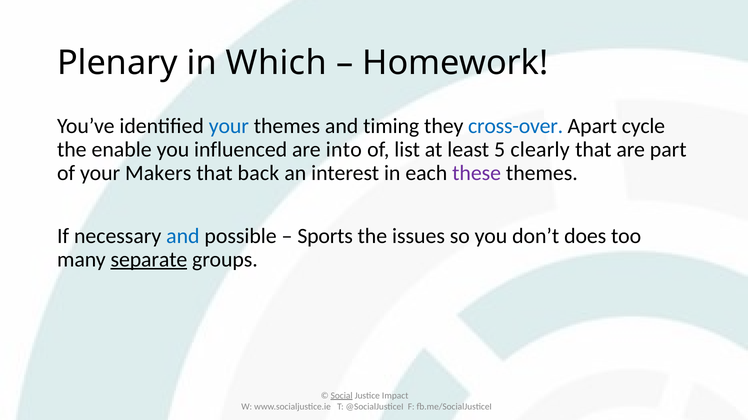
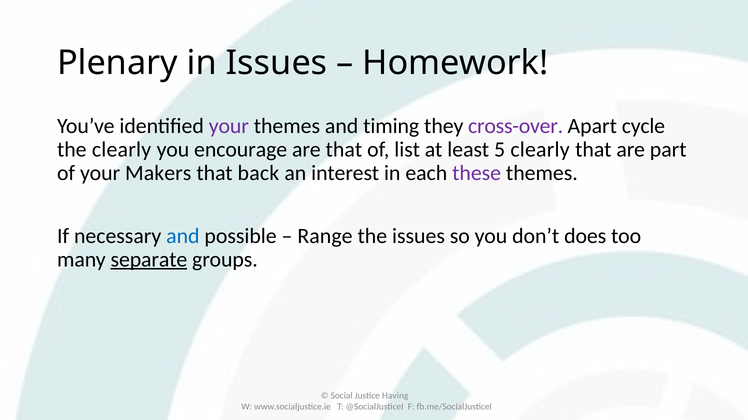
in Which: Which -> Issues (277, 63)
your colour: blue -> purple (229, 126)
cross-over colour: blue -> purple (516, 126)
the enable: enable -> clearly (122, 150)
influenced: influenced -> encourage (241, 150)
are into: into -> that (344, 150)
Sports: Sports -> Range (325, 236)
Social underline: present -> none (342, 396)
Impact: Impact -> Having (395, 396)
